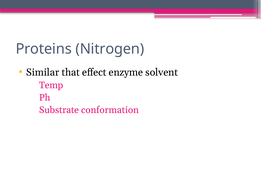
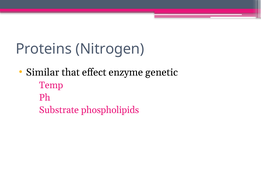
solvent: solvent -> genetic (162, 72)
conformation: conformation -> phospholipids (110, 110)
